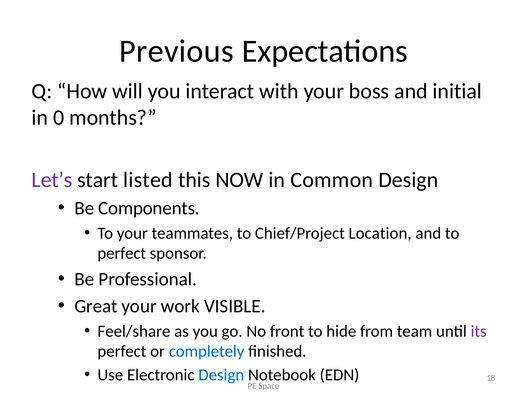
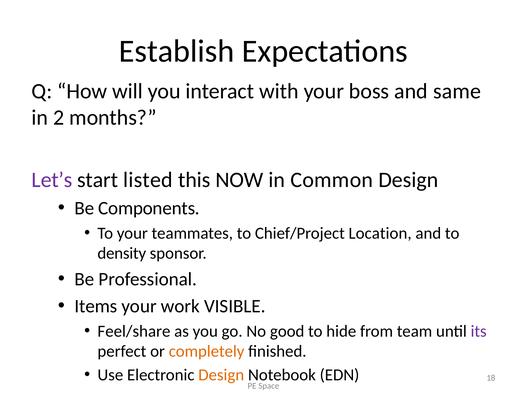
Previous: Previous -> Establish (177, 51)
initial: initial -> same (457, 91)
0: 0 -> 2 (59, 117)
perfect: perfect -> density (122, 253)
Great: Great -> Items (96, 306)
front: front -> good (287, 331)
completely colour: blue -> orange (207, 351)
Design colour: blue -> orange (221, 374)
